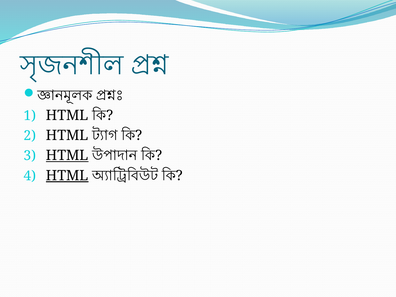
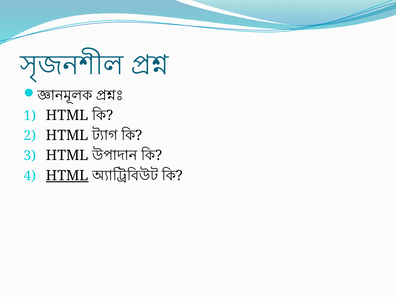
HTML underline: present -> none (67, 156)
